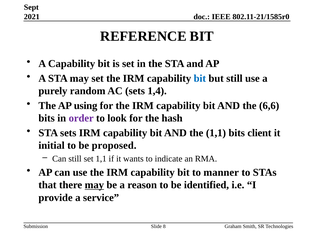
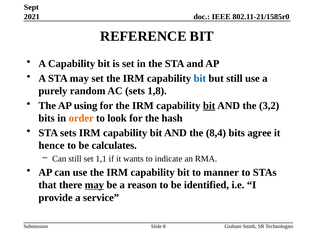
1,4: 1,4 -> 1,8 (157, 91)
bit underline: none -> present (209, 105)
6,6: 6,6 -> 3,2 (269, 105)
order colour: purple -> orange (81, 118)
the 1,1: 1,1 -> 8,4 (216, 133)
client: client -> agree (259, 133)
initial: initial -> hence (52, 145)
proposed: proposed -> calculates (114, 145)
